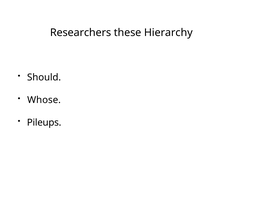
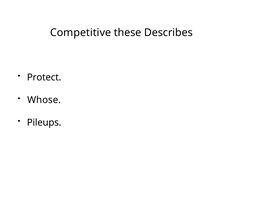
Researchers: Researchers -> Competitive (81, 33)
Hierarchy: Hierarchy -> Describes (168, 33)
Should: Should -> Protect (44, 77)
